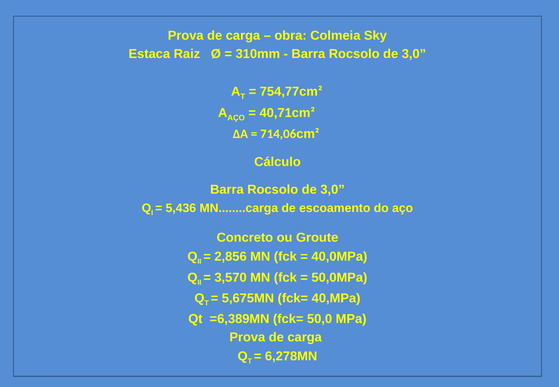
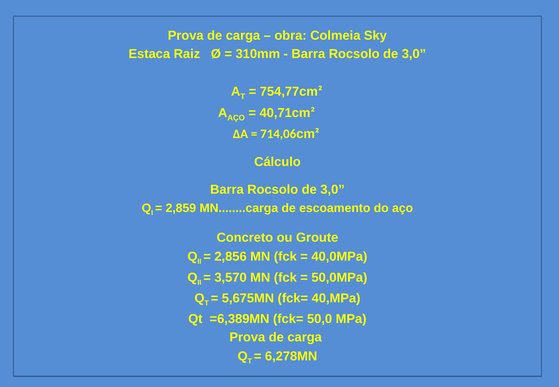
5,436: 5,436 -> 2,859 (181, 208)
